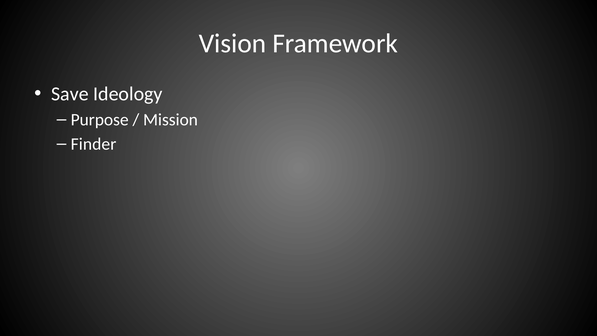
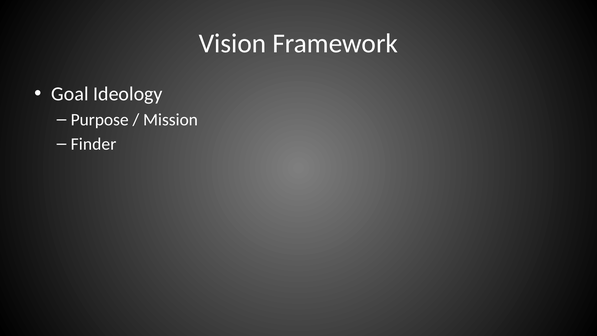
Save: Save -> Goal (70, 94)
